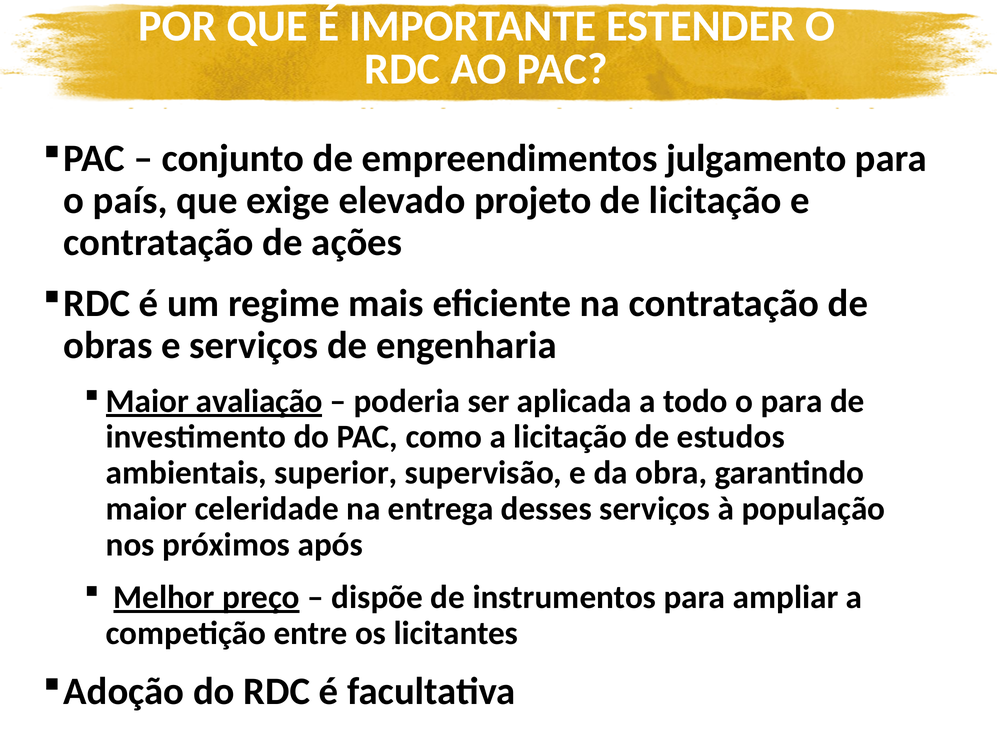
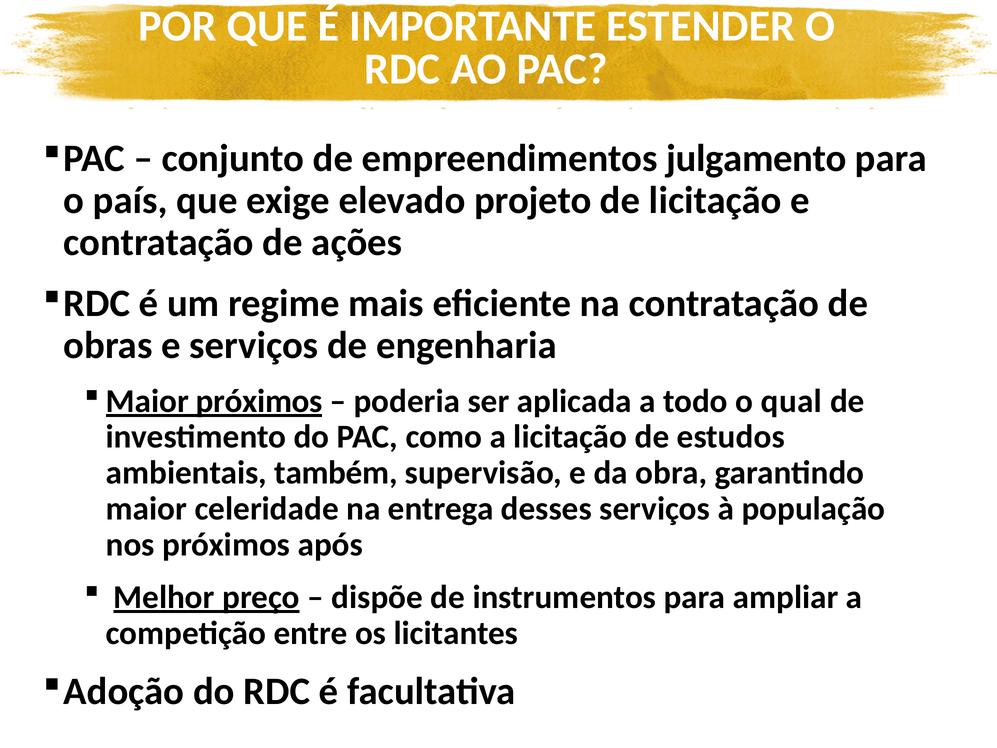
Maior avaliação: avaliação -> próximos (259, 401)
o para: para -> qual (792, 401)
superior: superior -> também (336, 473)
